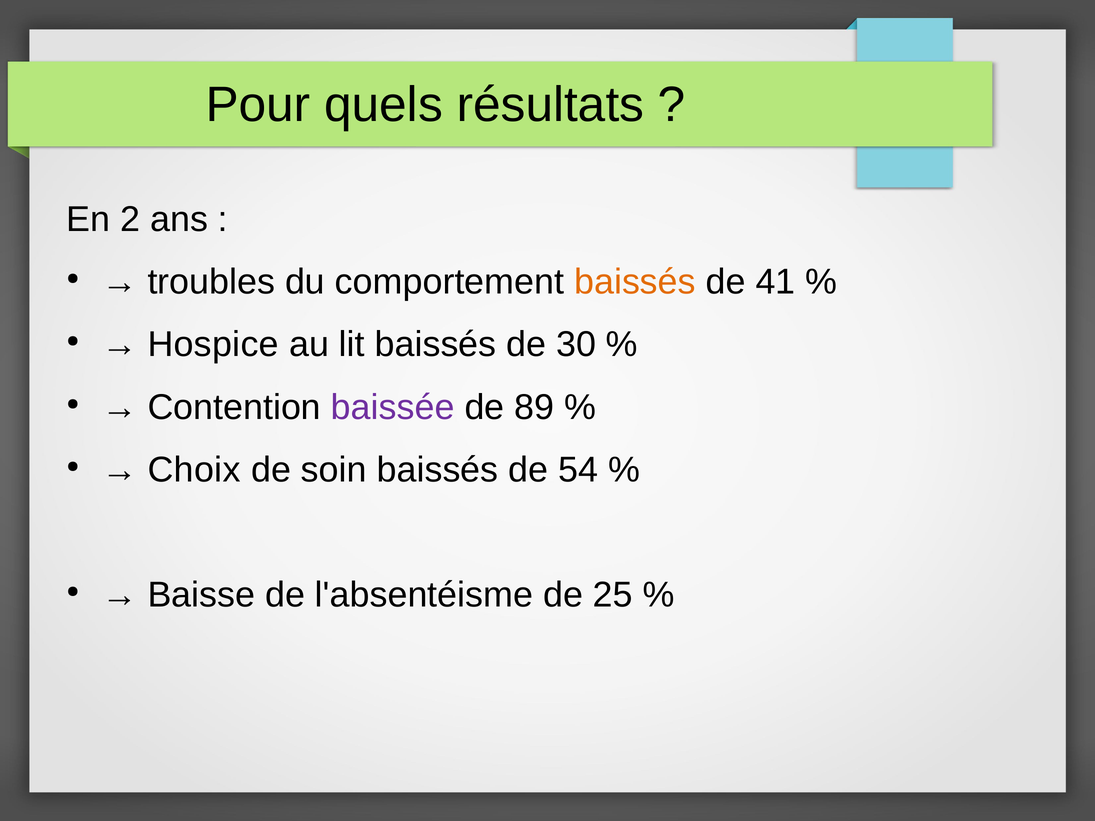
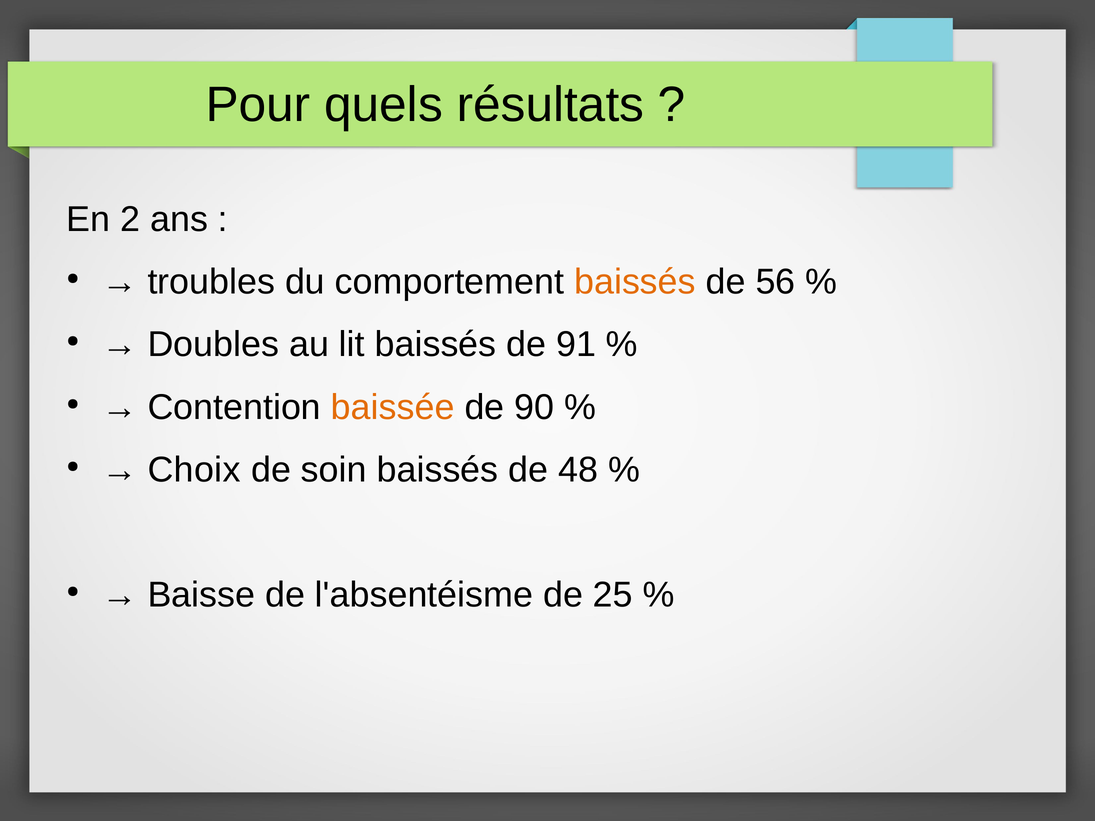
41: 41 -> 56 (775, 282)
Hospice: Hospice -> Doubles (213, 345)
30: 30 -> 91 (576, 345)
baissée colour: purple -> orange (393, 407)
89: 89 -> 90 (534, 407)
54: 54 -> 48 (578, 470)
